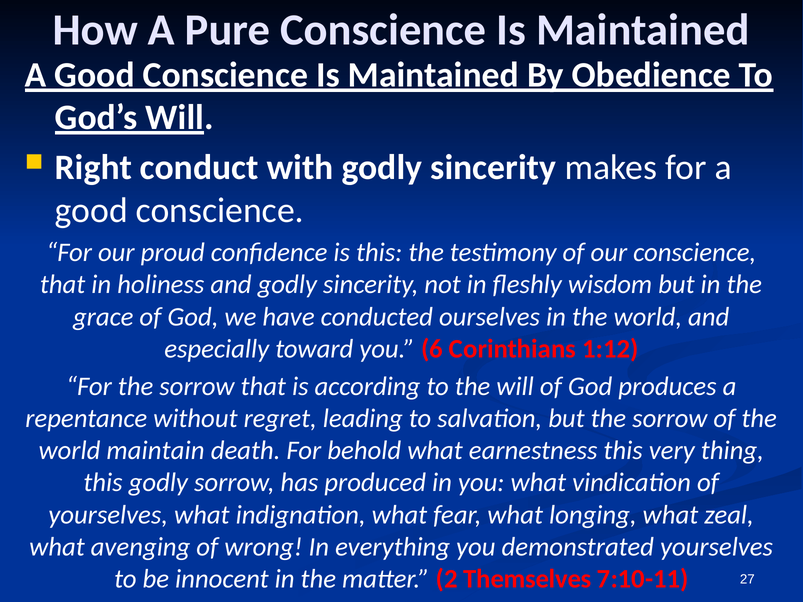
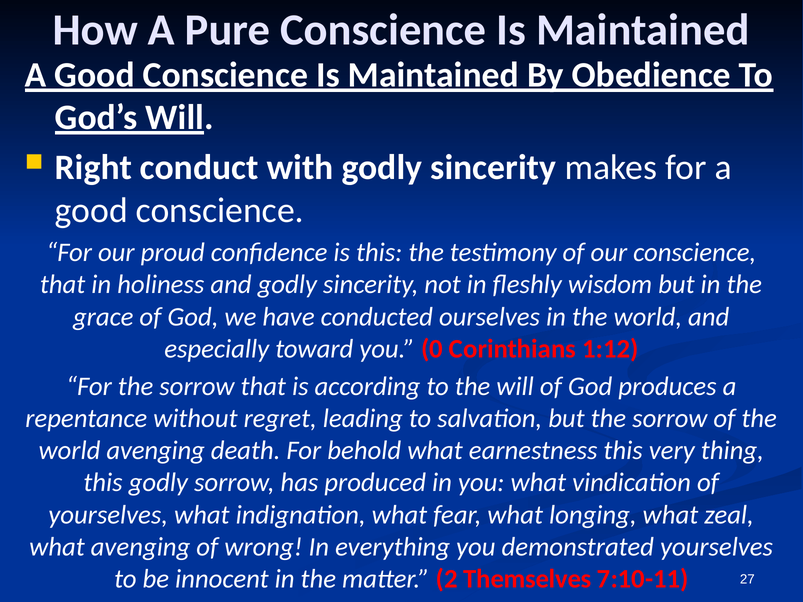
6: 6 -> 0 (432, 349)
world maintain: maintain -> avenging (156, 451)
